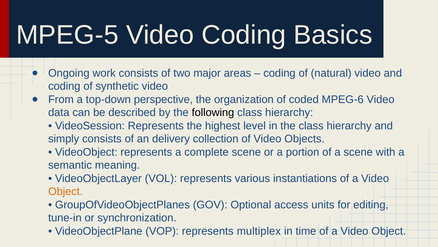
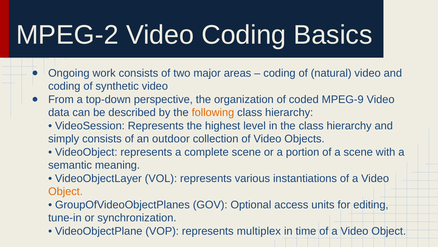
MPEG-5: MPEG-5 -> MPEG-2 (67, 35)
MPEG-6: MPEG-6 -> MPEG-9 (343, 99)
following colour: black -> orange (213, 112)
delivery: delivery -> outdoor (171, 139)
